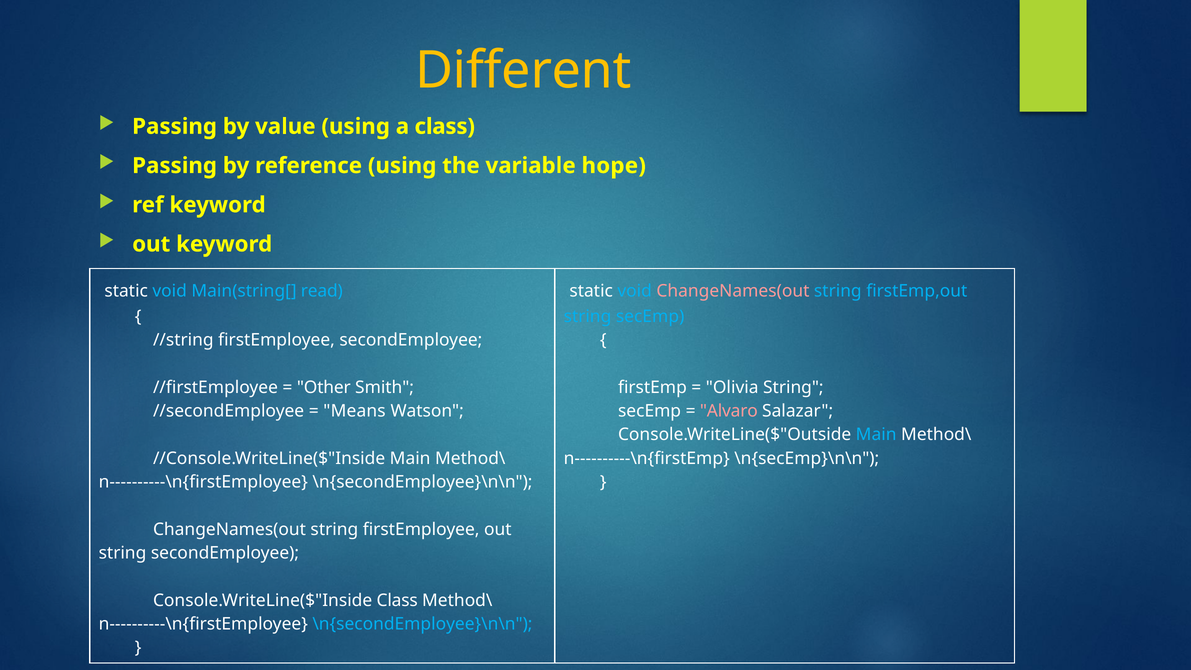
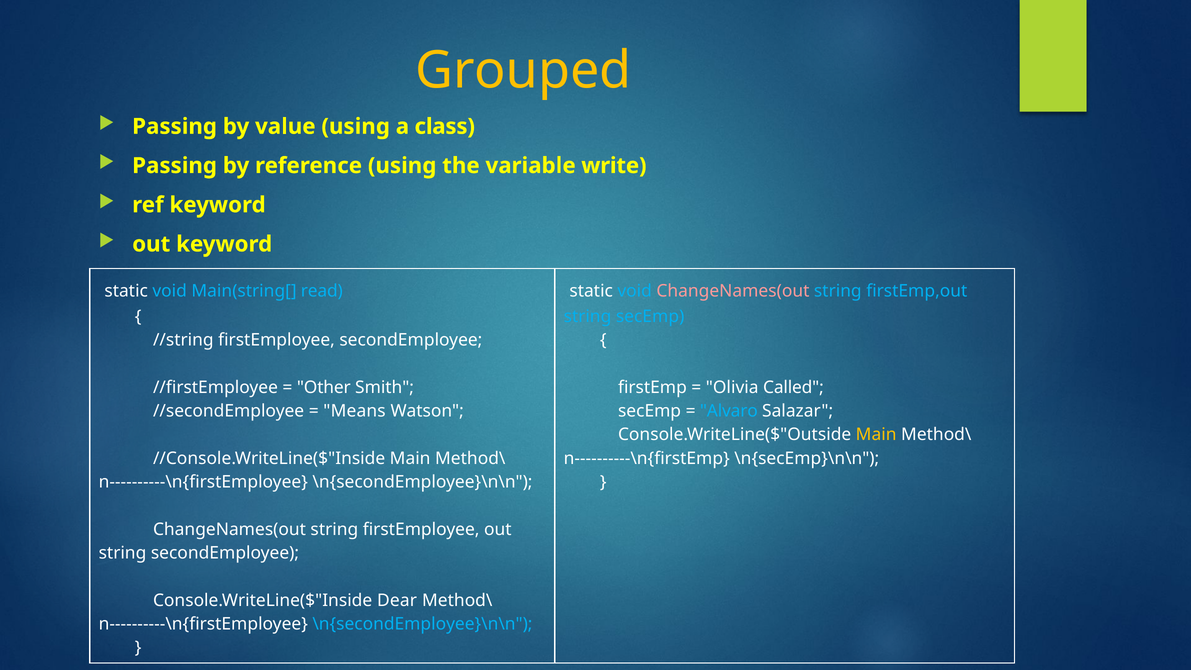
Different: Different -> Grouped (523, 71)
hope: hope -> write (614, 166)
Olivia String: String -> Called (793, 387)
Alvaro colour: pink -> light blue (729, 411)
Main colour: light blue -> yellow (876, 435)
Console.WriteLine($"Inside Class: Class -> Dear (397, 600)
